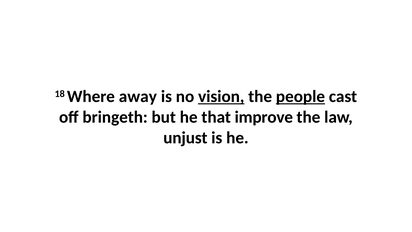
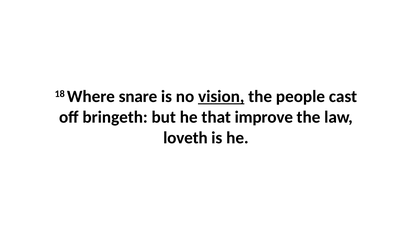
away: away -> snare (138, 96)
people underline: present -> none (300, 96)
unjust: unjust -> loveth (185, 138)
